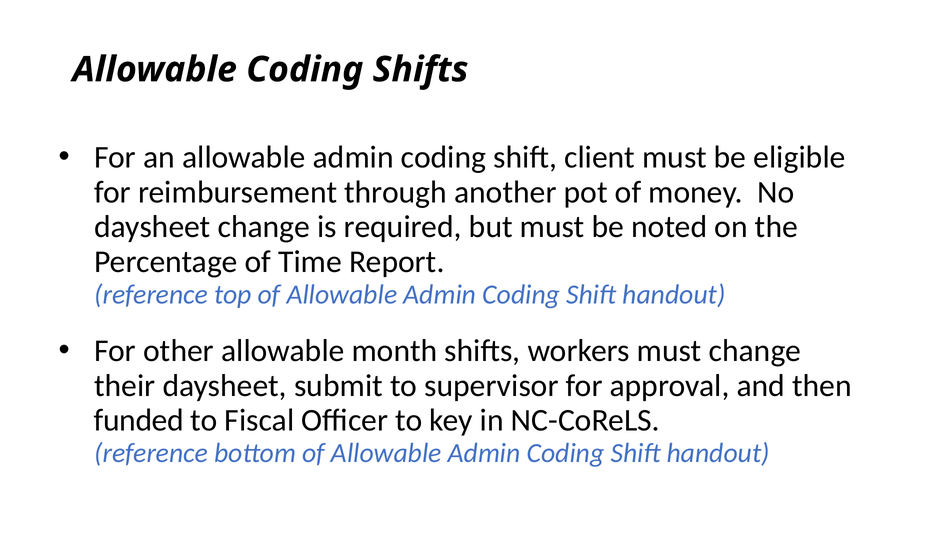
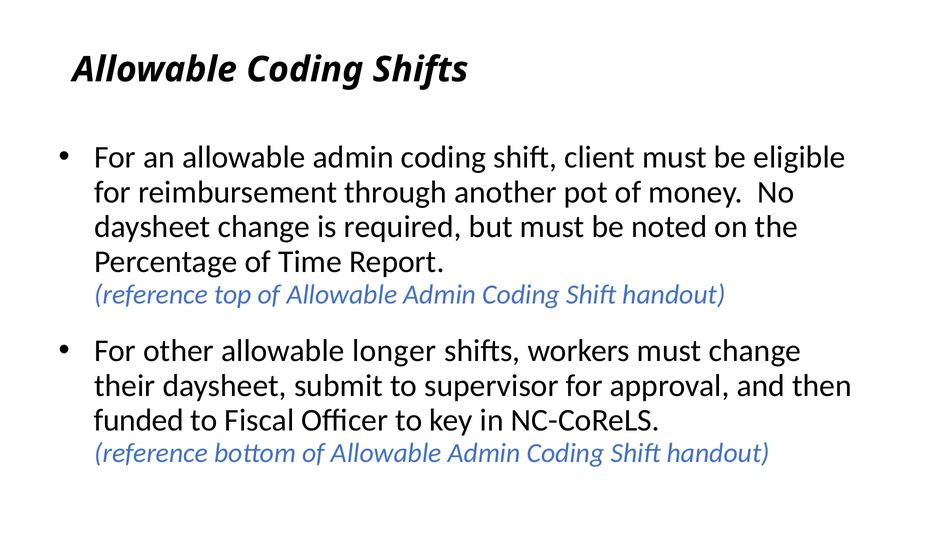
month: month -> longer (394, 351)
